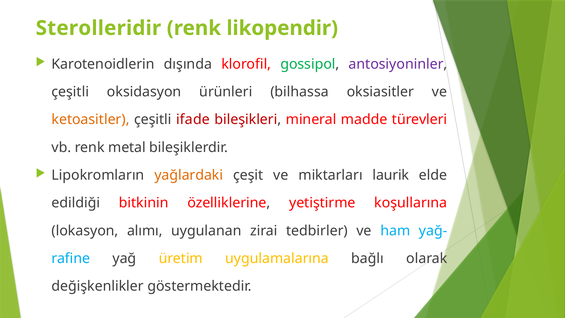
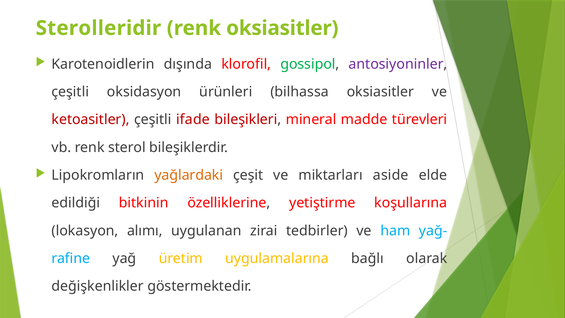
renk likopendir: likopendir -> oksiasitler (282, 28)
ketoasitler colour: orange -> red (91, 120)
metal: metal -> sterol (127, 147)
laurik: laurik -> aside (391, 175)
